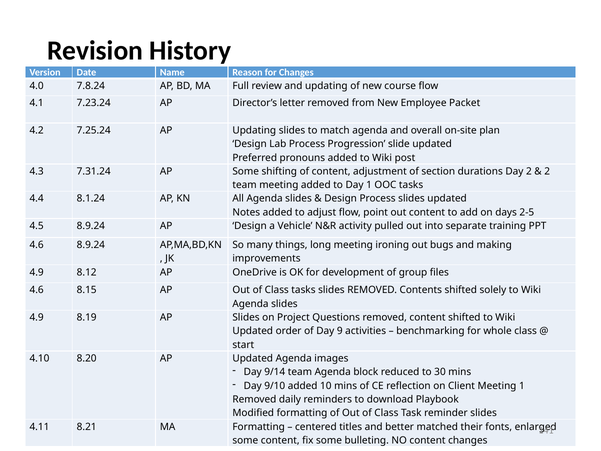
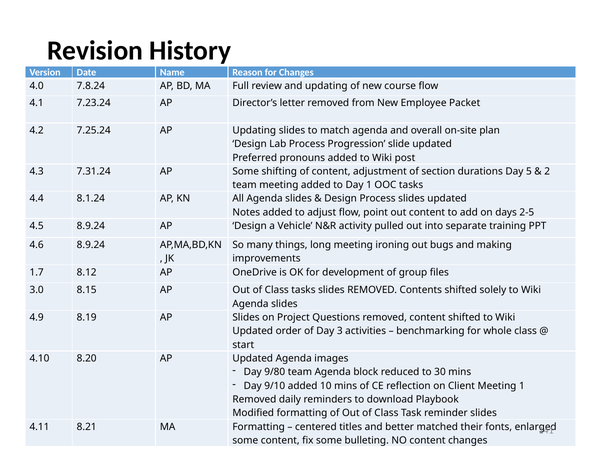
Day 2: 2 -> 5 (529, 171)
4.9: 4.9 -> 1.7 (37, 272)
4.6: 4.6 -> 3.0 (37, 290)
9: 9 -> 3 (340, 331)
9/14: 9/14 -> 9/80 (275, 372)
